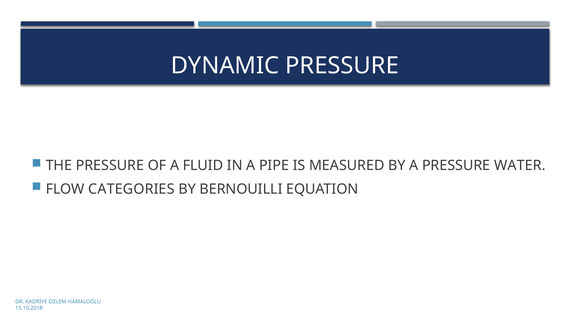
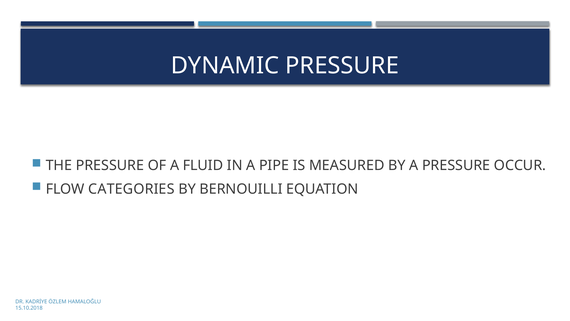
WATER: WATER -> OCCUR (520, 165)
